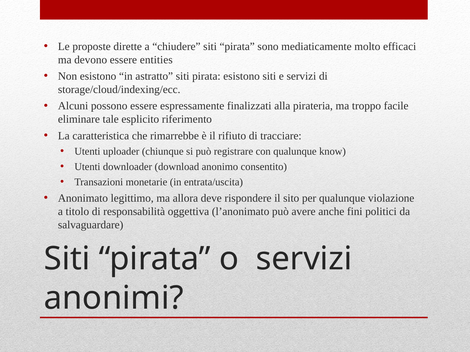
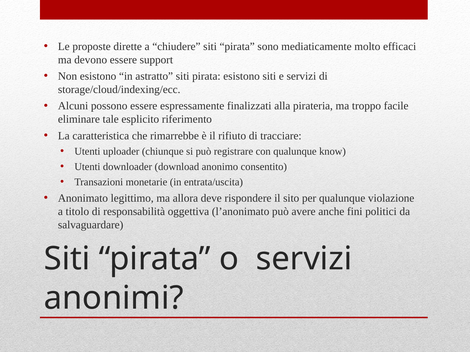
entities: entities -> support (156, 60)
